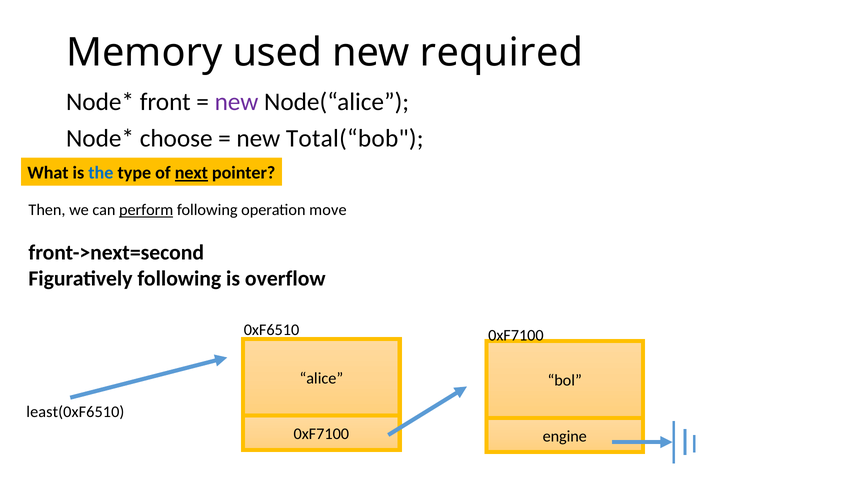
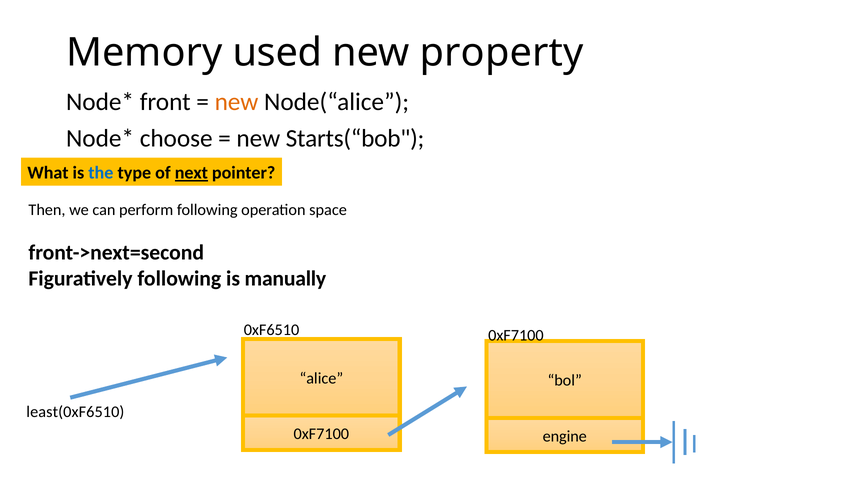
required: required -> property (502, 53)
new colour: purple -> orange (237, 102)
Total(“bob: Total(“bob -> Starts(“bob (355, 139)
perform underline: present -> none (146, 210)
move: move -> space (328, 210)
overflow: overflow -> manually (285, 279)
